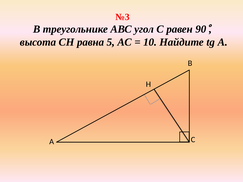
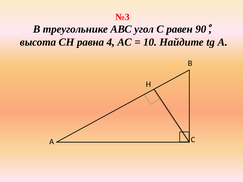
5: 5 -> 4 (111, 42)
